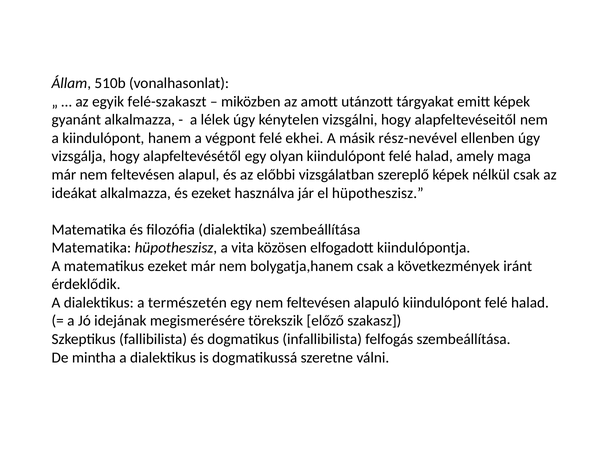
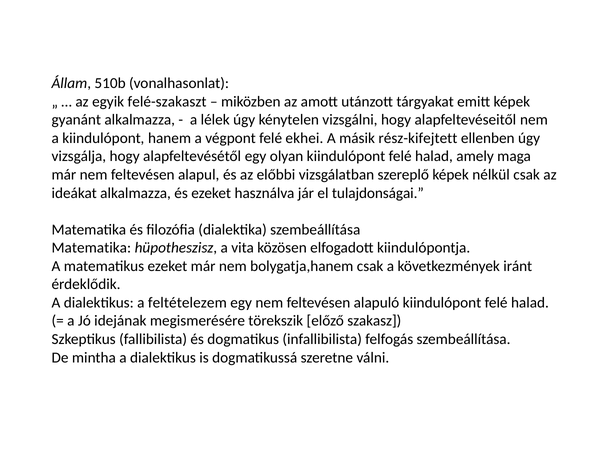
rész-nevével: rész-nevével -> rész-kifejtett (418, 138)
el hüpotheszisz: hüpotheszisz -> tulajdonságai (378, 193)
természetén: természetén -> feltételezem (187, 303)
